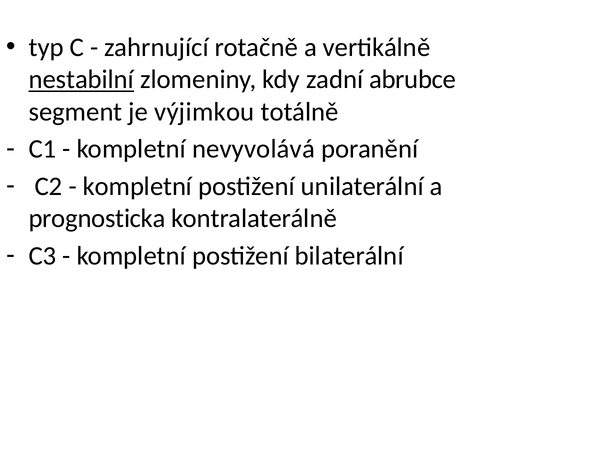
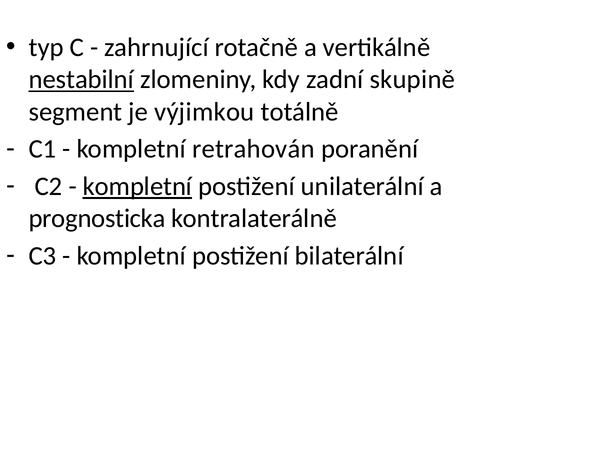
abrubce: abrubce -> skupině (412, 80)
nevyvolává: nevyvolává -> retrahován (253, 149)
kompletní underline: none -> present (137, 187)
